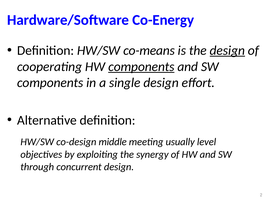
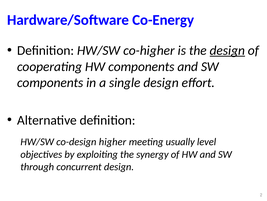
co-means: co-means -> co-higher (149, 50)
components underline: present -> none (141, 66)
middle: middle -> higher (113, 141)
